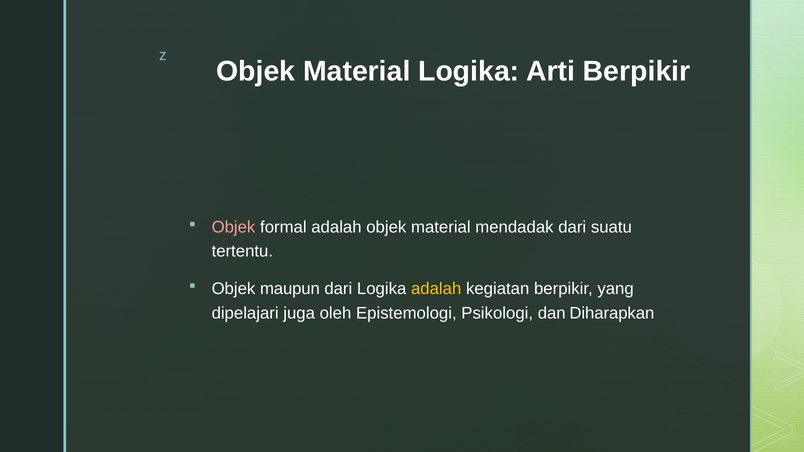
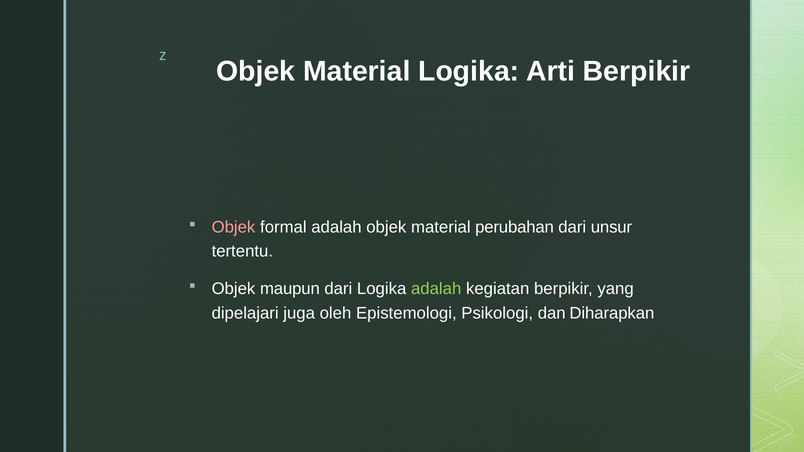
mendadak: mendadak -> perubahan (515, 227)
suatu: suatu -> unsur (611, 227)
adalah colour: yellow -> light green (436, 289)
